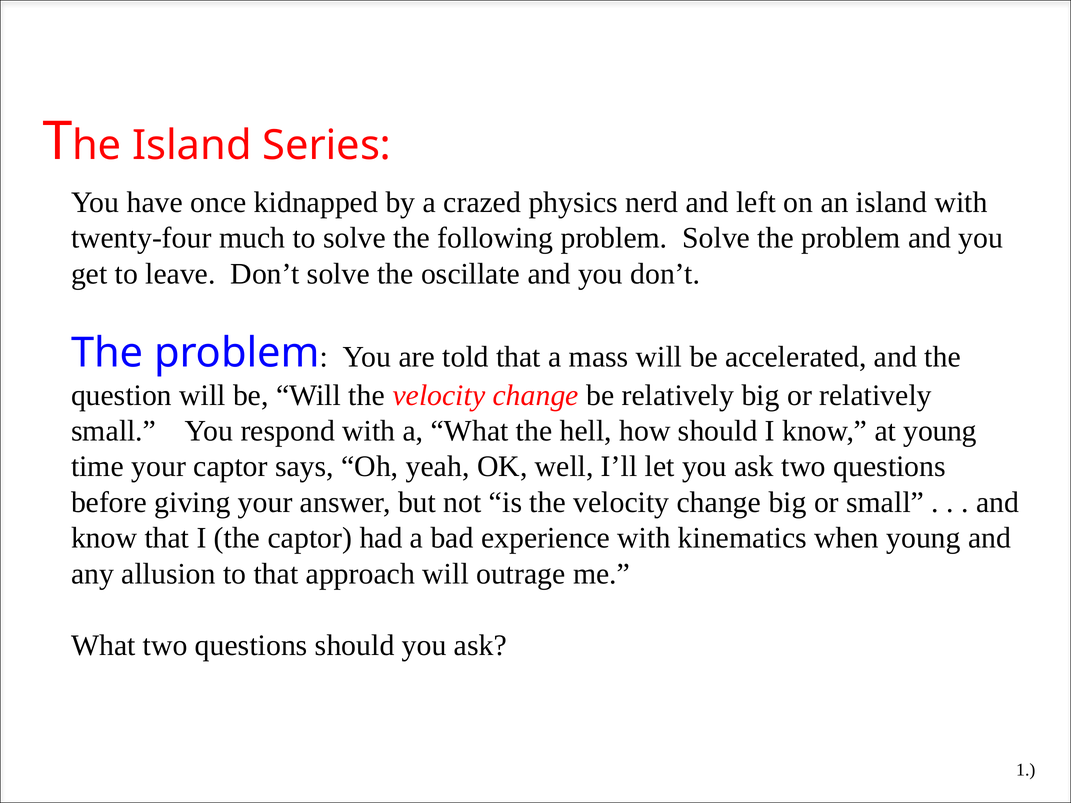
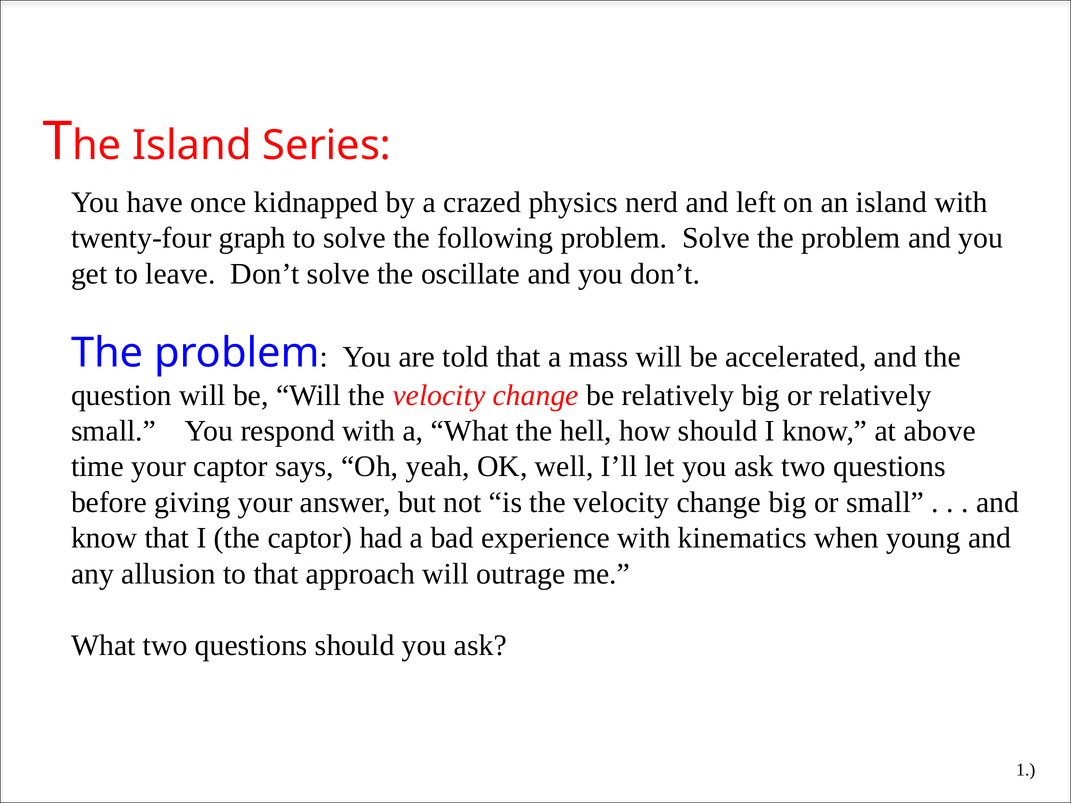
much: much -> graph (252, 238)
at young: young -> above (940, 431)
